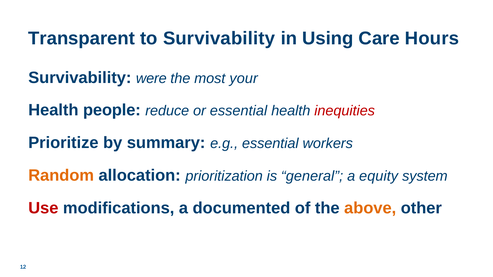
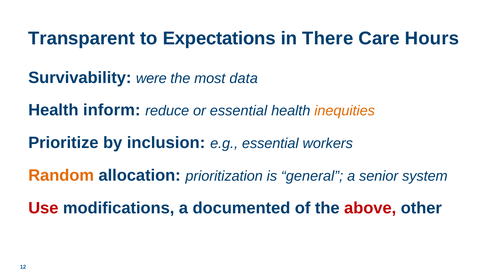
to Survivability: Survivability -> Expectations (219, 38)
Using: Using -> There (328, 38)
your: your -> data (244, 78)
people: people -> inform (112, 110)
inequities colour: red -> orange (345, 111)
summary: summary -> inclusion (166, 143)
equity: equity -> senior (379, 176)
above colour: orange -> red (370, 208)
